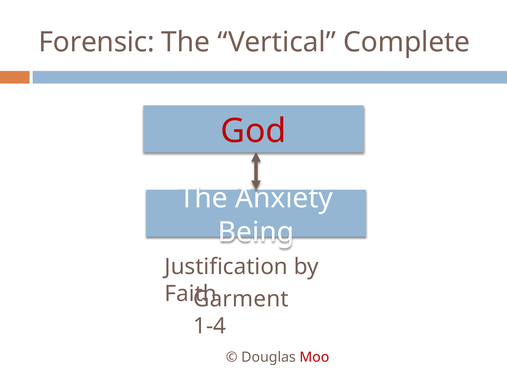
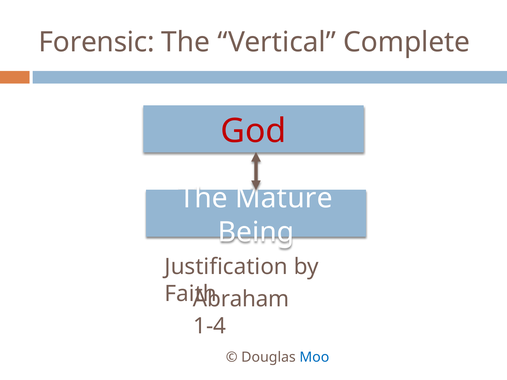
Anxiety: Anxiety -> Mature (284, 198)
Garment: Garment -> Abraham (241, 299)
Moo colour: red -> blue (314, 358)
